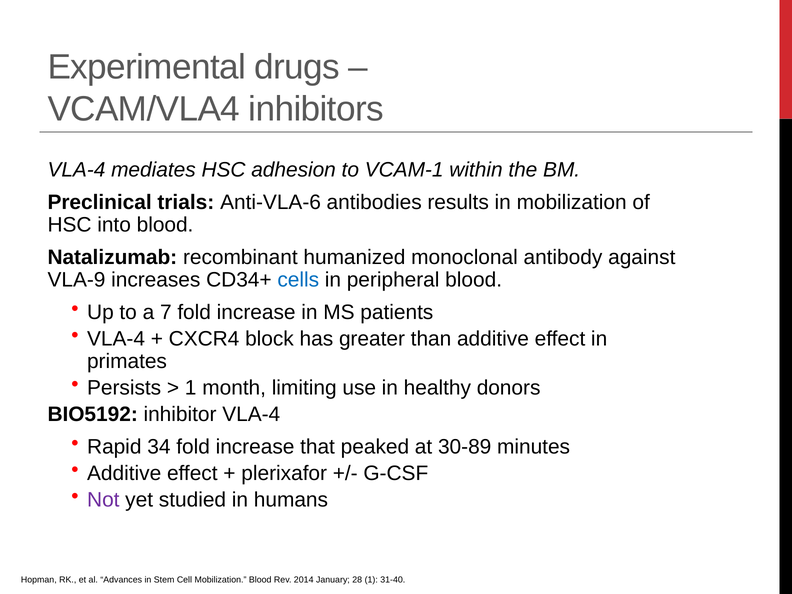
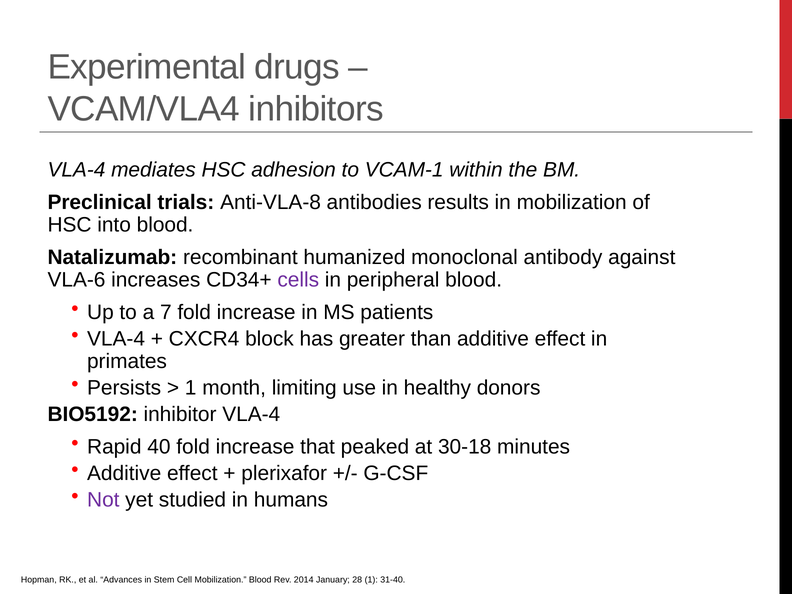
Anti-VLA-6: Anti-VLA-6 -> Anti-VLA-8 (271, 202)
VLA-9: VLA-9 -> VLA-6 (76, 280)
cells colour: blue -> purple (298, 280)
34: 34 -> 40 (159, 447)
30-89: 30-89 -> 30-18 (465, 447)
